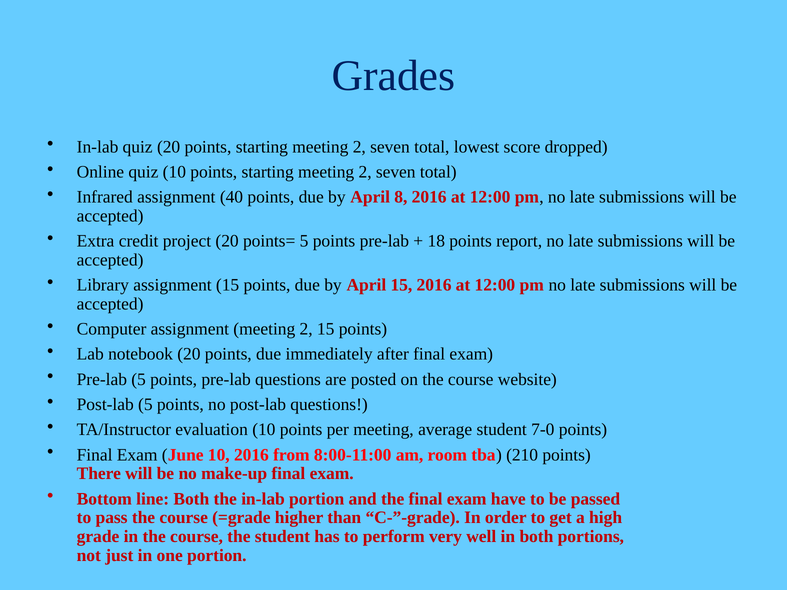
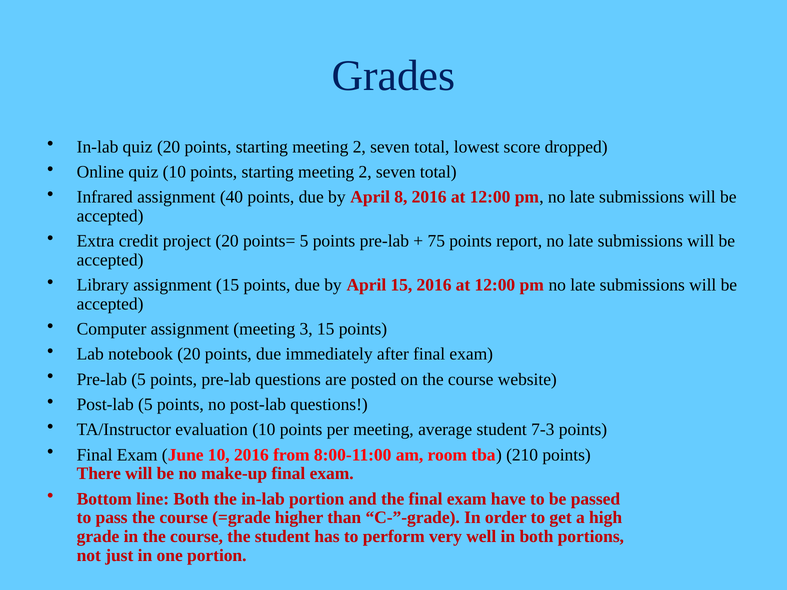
18: 18 -> 75 (436, 241)
assignment meeting 2: 2 -> 3 (306, 329)
7-0: 7-0 -> 7-3 (543, 430)
